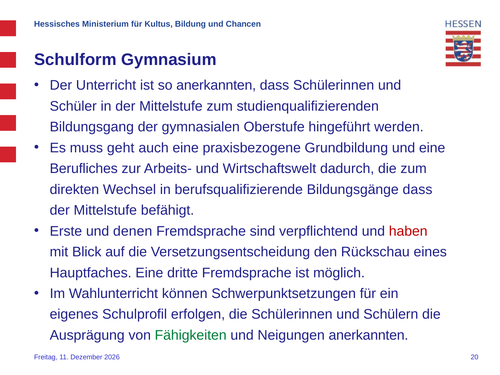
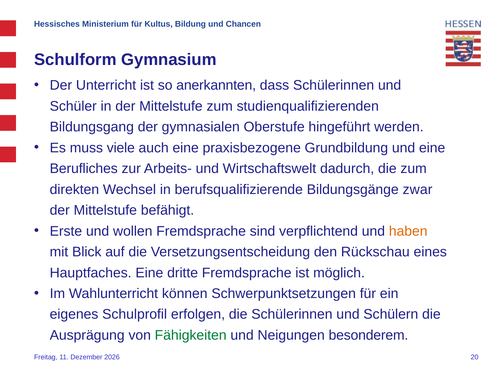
geht: geht -> viele (121, 148)
Bildungsgänge dass: dass -> zwar (418, 189)
denen: denen -> wollen (133, 231)
haben colour: red -> orange (408, 231)
Neigungen anerkannten: anerkannten -> besonderem (368, 335)
